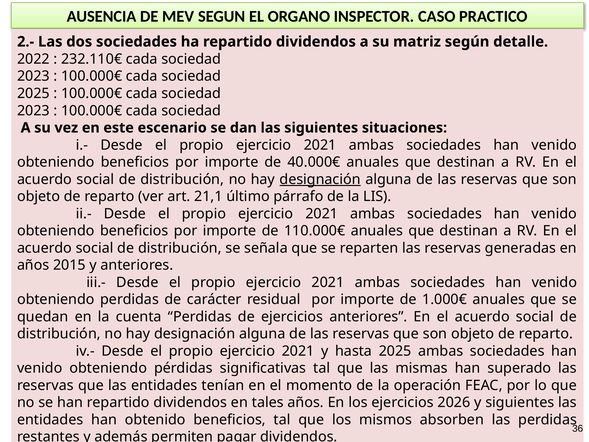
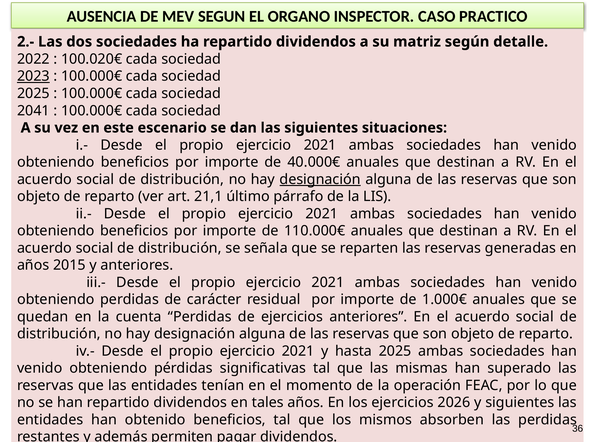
232.110€: 232.110€ -> 100.020€ (92, 59)
2023 underline: none -> present (33, 76)
2023: 2023 -> 2041 (33, 111)
